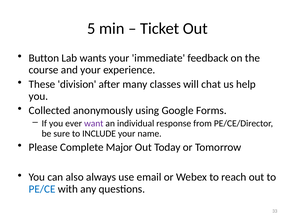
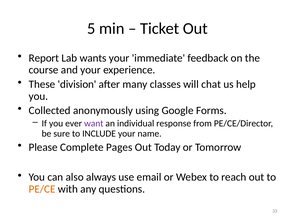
Button: Button -> Report (44, 58)
Major: Major -> Pages (119, 147)
PE/CE colour: blue -> orange (42, 189)
